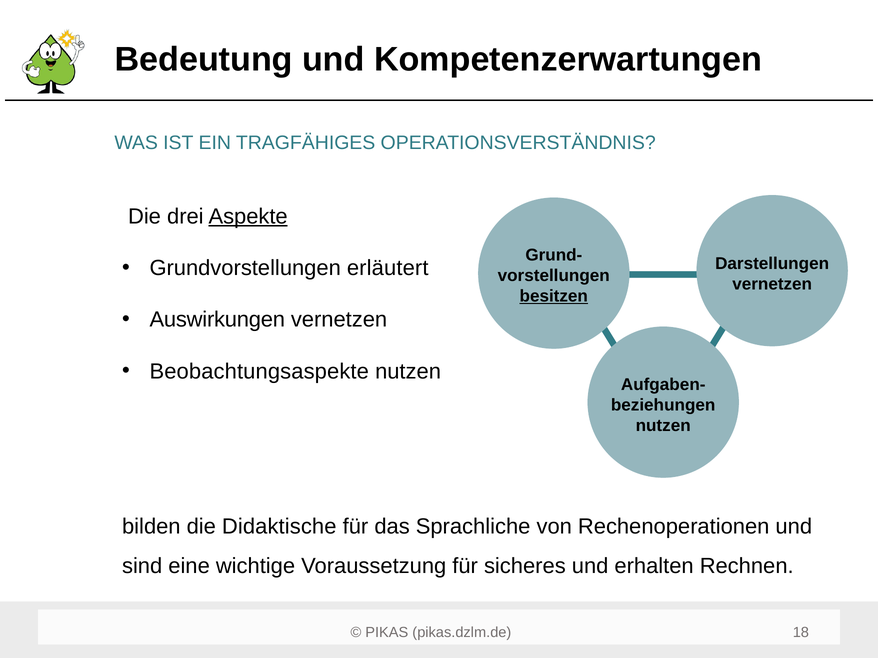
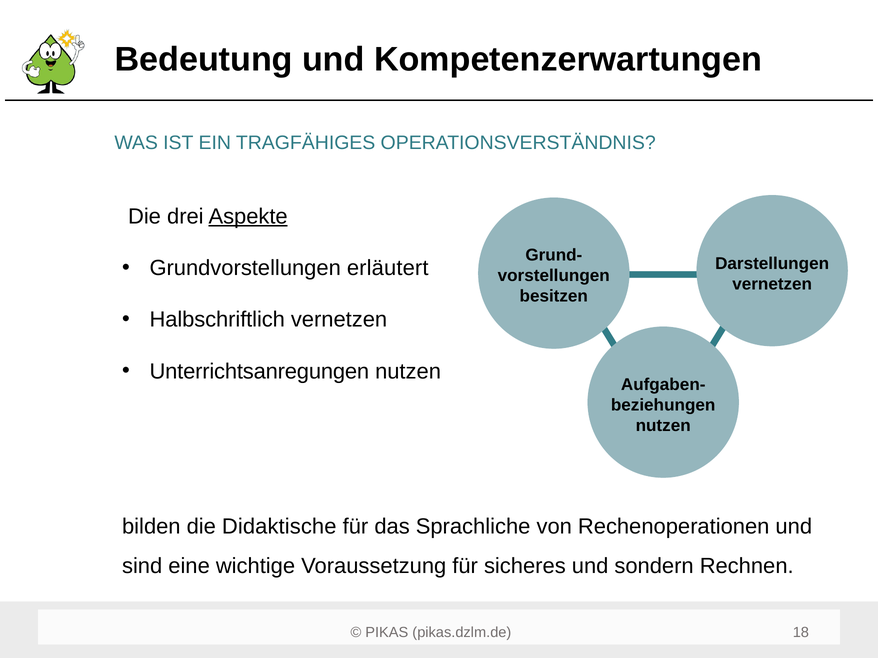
besitzen underline: present -> none (554, 296)
Auswirkungen: Auswirkungen -> Halbschriftlich (217, 320)
Beobachtungsaspekte: Beobachtungsaspekte -> Unterrichtsanregungen (259, 372)
erhalten: erhalten -> sondern (654, 566)
